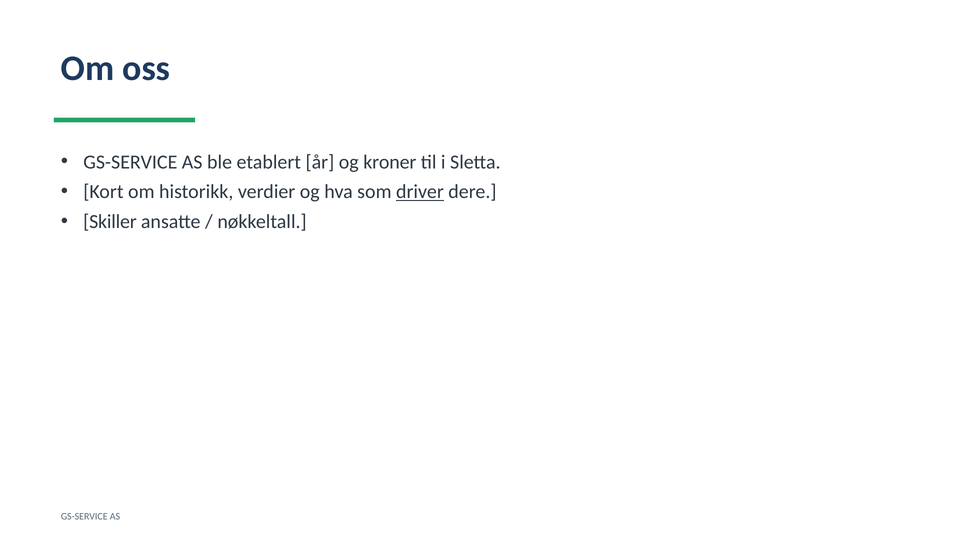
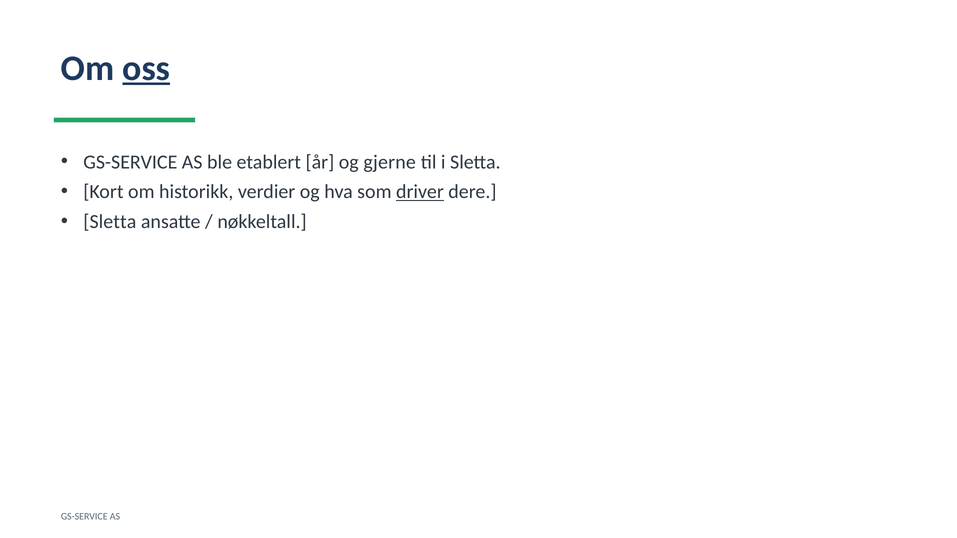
oss underline: none -> present (146, 68)
kroner: kroner -> gjerne (390, 162)
Skiller: Skiller -> Sletta (110, 222)
